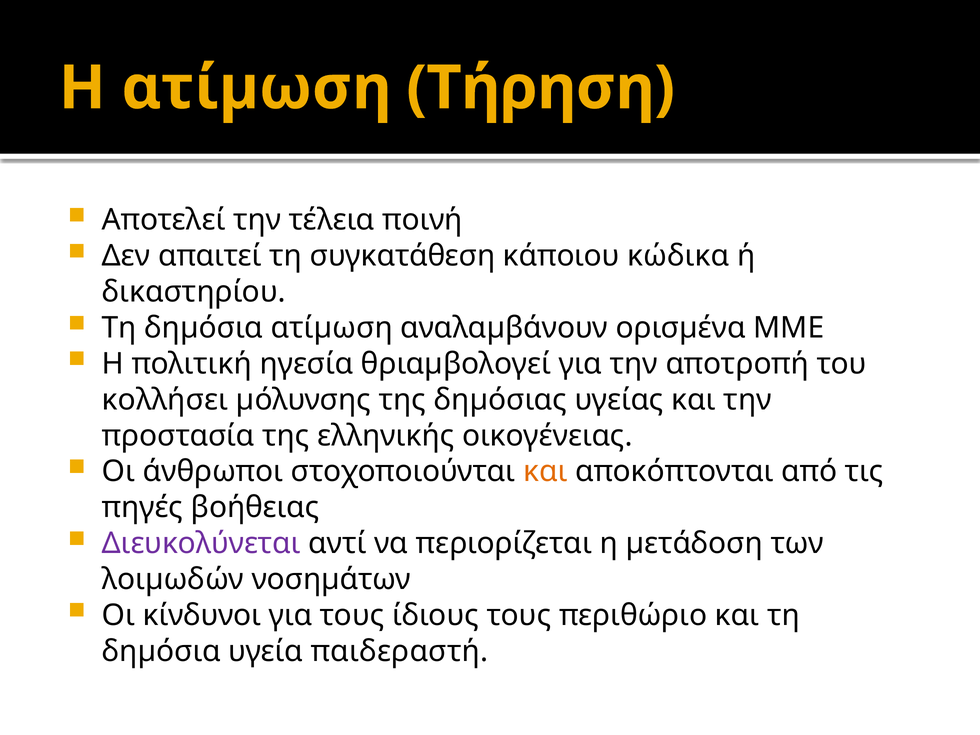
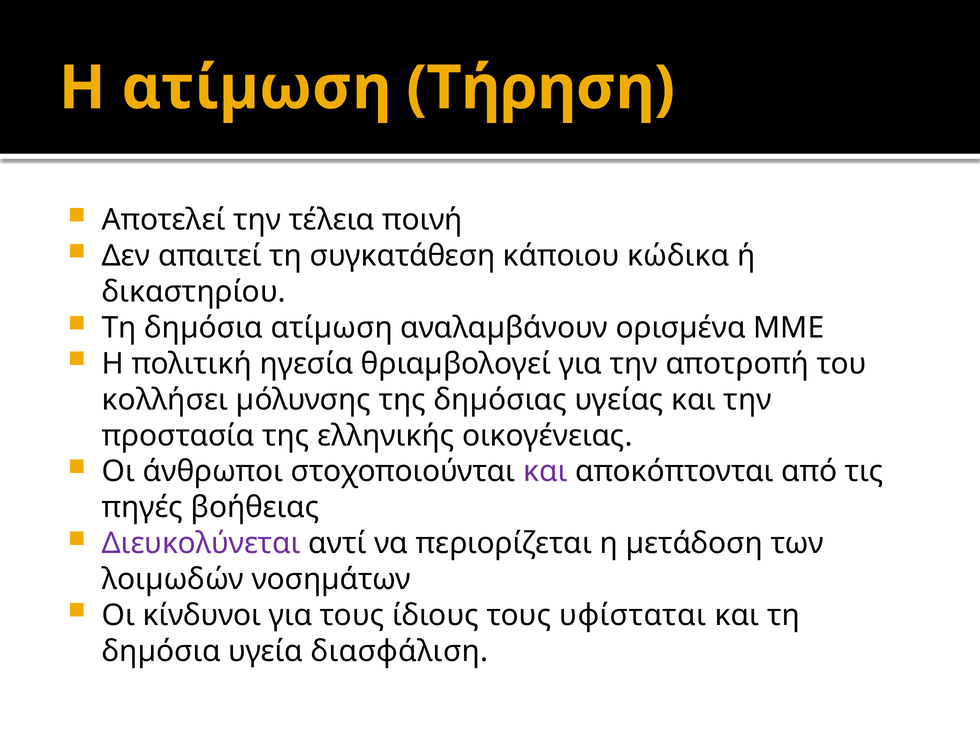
και colour: orange -> purple (545, 472)
περιθώριο: περιθώριο -> υφίσταται (633, 615)
παιδεραστή: παιδεραστή -> διασφάλιση (399, 651)
